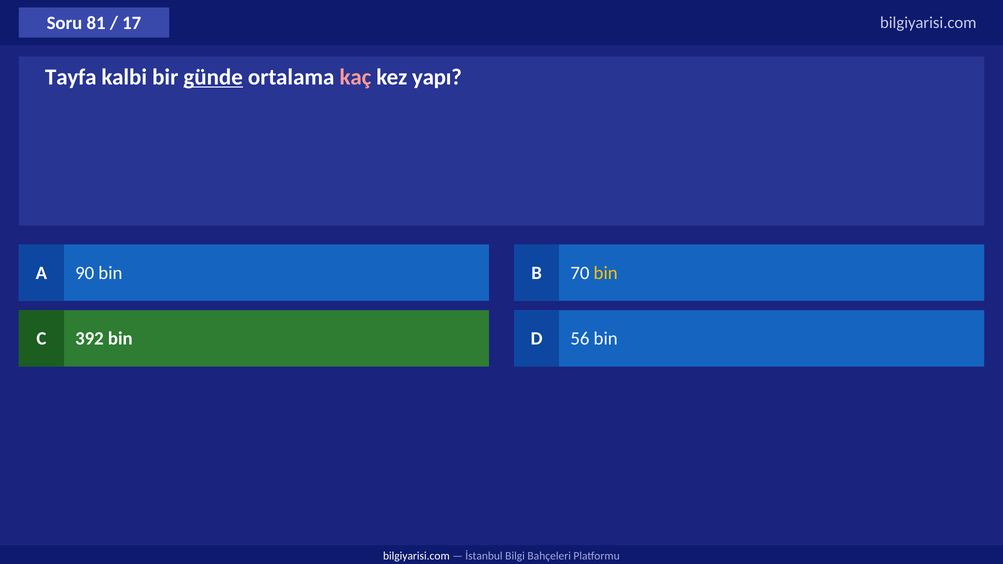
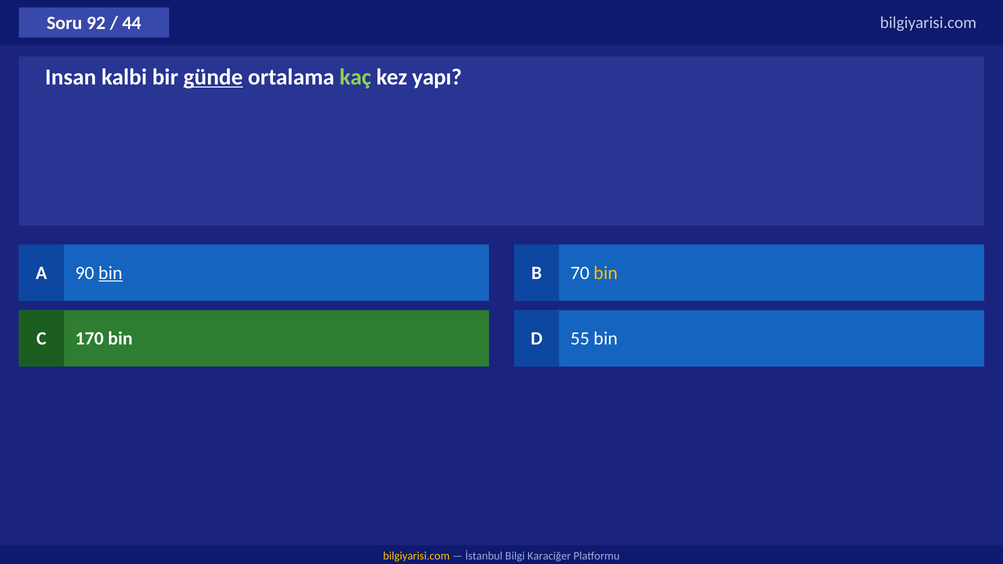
81: 81 -> 92 (96, 23)
17: 17 -> 44 (132, 23)
Tayfa: Tayfa -> Insan (71, 77)
kaç colour: pink -> light green (355, 77)
bin underline: none -> present (110, 273)
392: 392 -> 170 (89, 339)
56: 56 -> 55 (580, 339)
bilgiyarisi.com colour: white -> yellow (416, 556)
Bahçeleri: Bahçeleri -> Karaciğer (549, 556)
